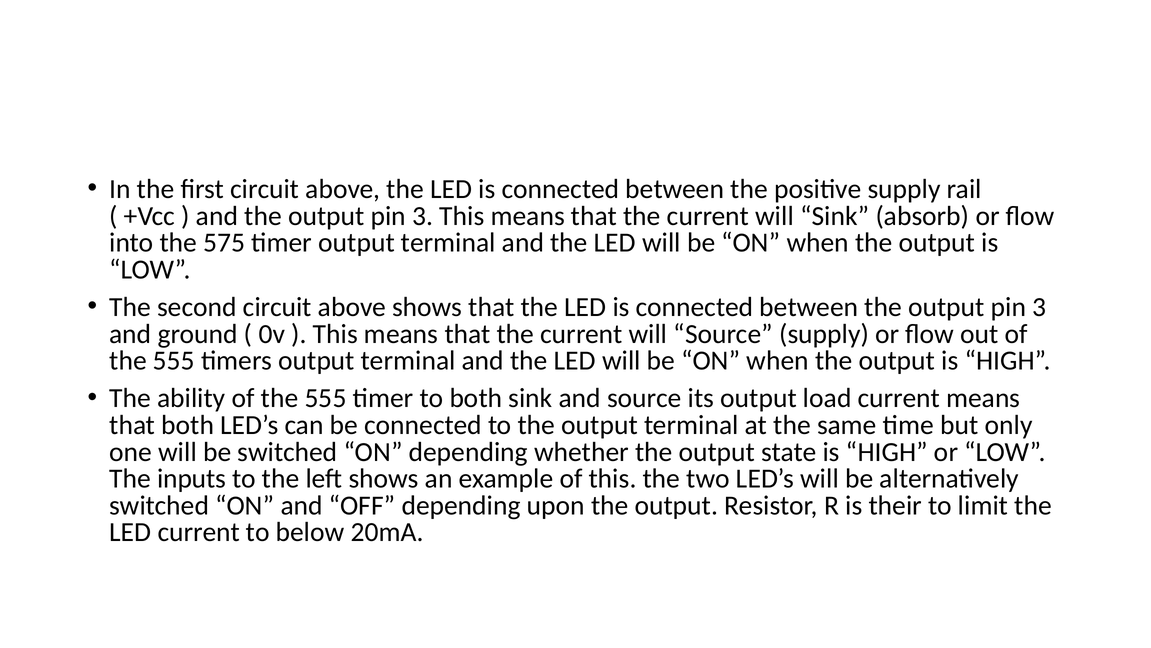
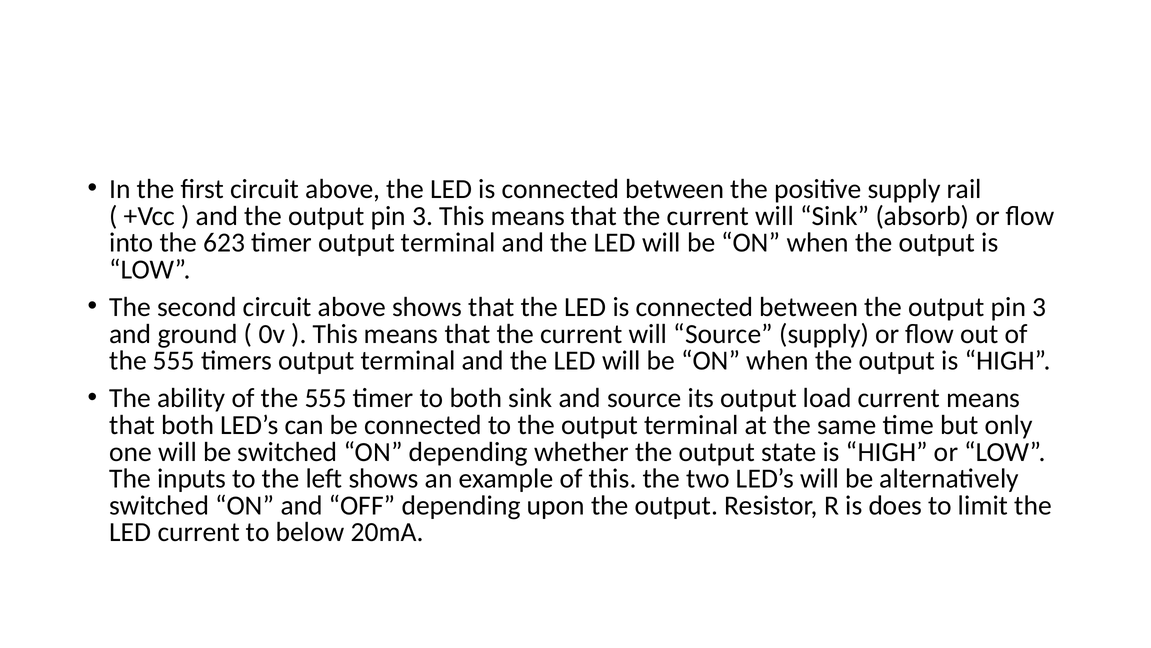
575: 575 -> 623 (224, 243)
their: their -> does (895, 505)
